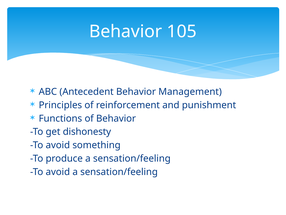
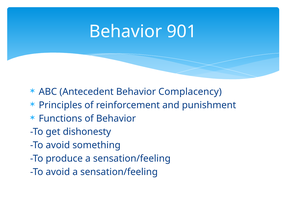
105: 105 -> 901 (182, 31)
Management: Management -> Complacency (190, 92)
